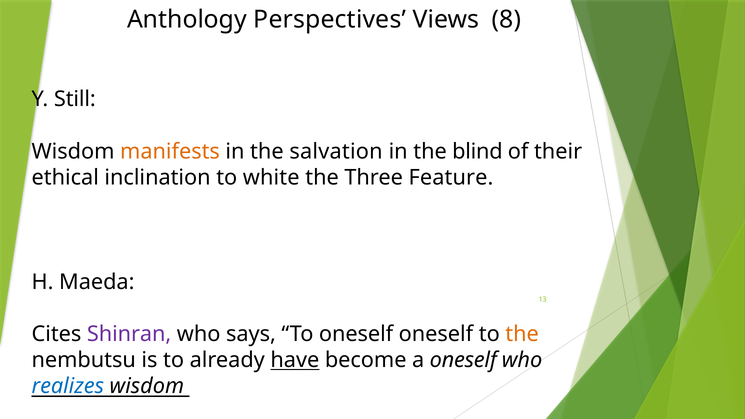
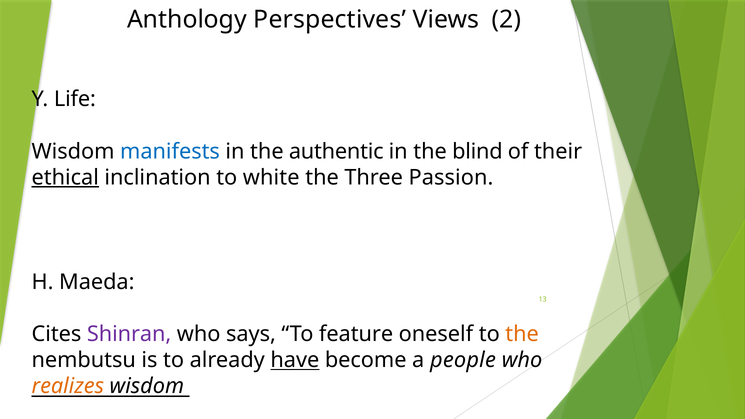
8: 8 -> 2 (506, 19)
Still: Still -> Life (75, 99)
manifests colour: orange -> blue (170, 151)
salvation: salvation -> authentic (336, 151)
ethical underline: none -> present (65, 178)
Feature: Feature -> Passion (451, 178)
To oneself: oneself -> feature (356, 334)
a oneself: oneself -> people (463, 360)
realizes colour: blue -> orange (68, 386)
